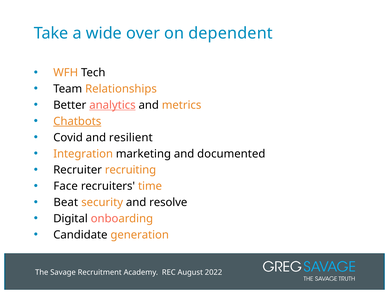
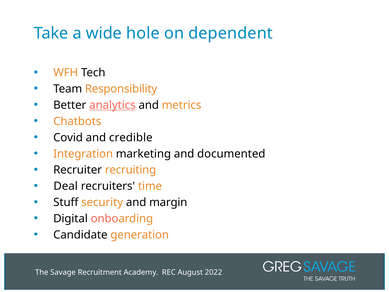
over: over -> hole (143, 33)
Relationships: Relationships -> Responsibility (121, 89)
Chatbots underline: present -> none (77, 121)
resilient: resilient -> credible (131, 137)
Face: Face -> Deal (66, 186)
Beat: Beat -> Stuff (66, 202)
resolve: resolve -> margin (168, 202)
